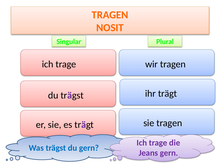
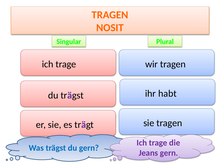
ihr trägt: trägt -> habt (167, 94)
